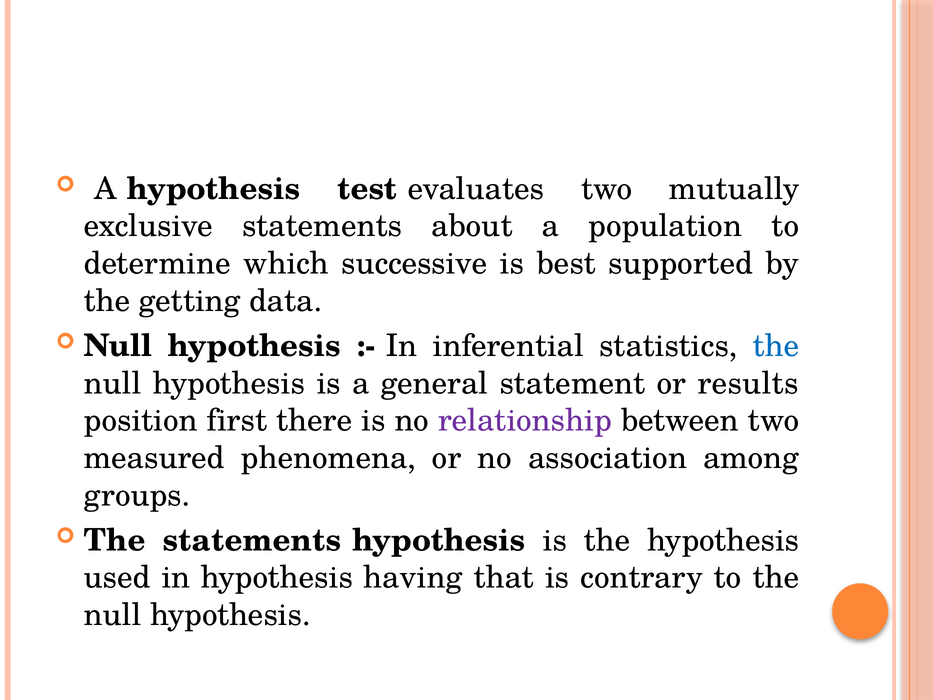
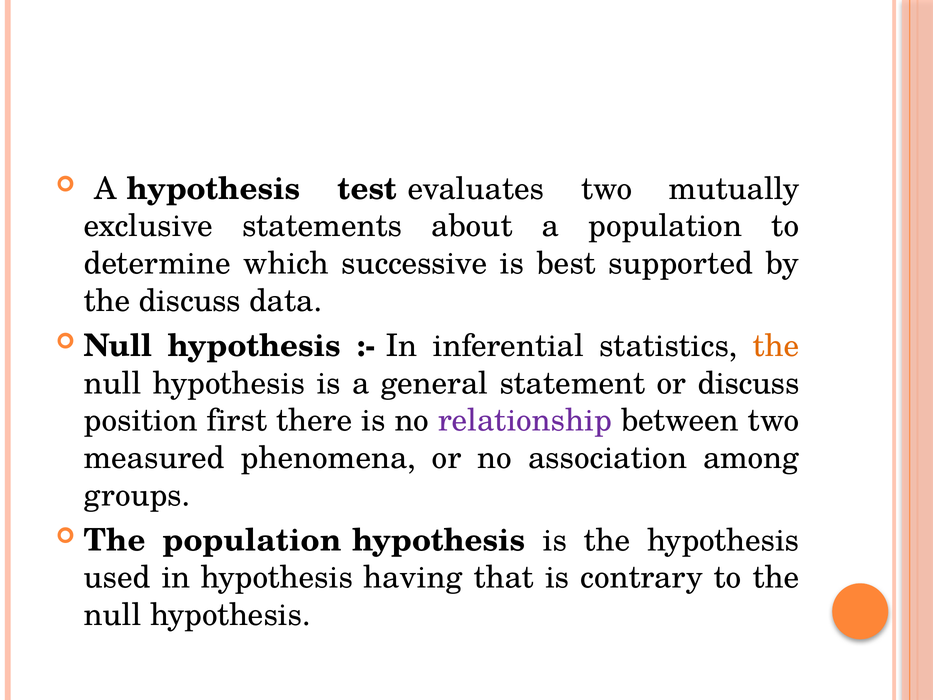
the getting: getting -> discuss (190, 301)
the colour: blue -> orange (776, 346)
or results: results -> discuss (748, 383)
The statements: statements -> population (252, 540)
